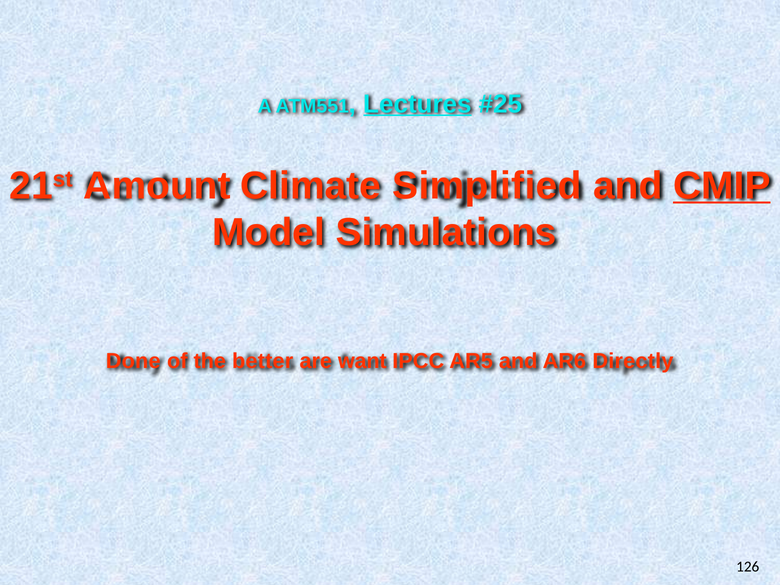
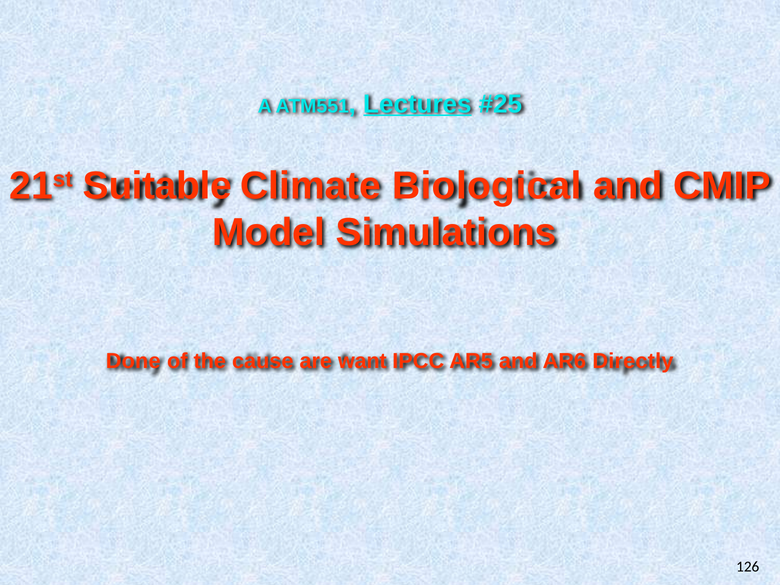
Amount: Amount -> Suitable (157, 186)
Simplified: Simplified -> Biological (487, 186)
CMIP underline: present -> none (722, 186)
better: better -> cause (263, 361)
